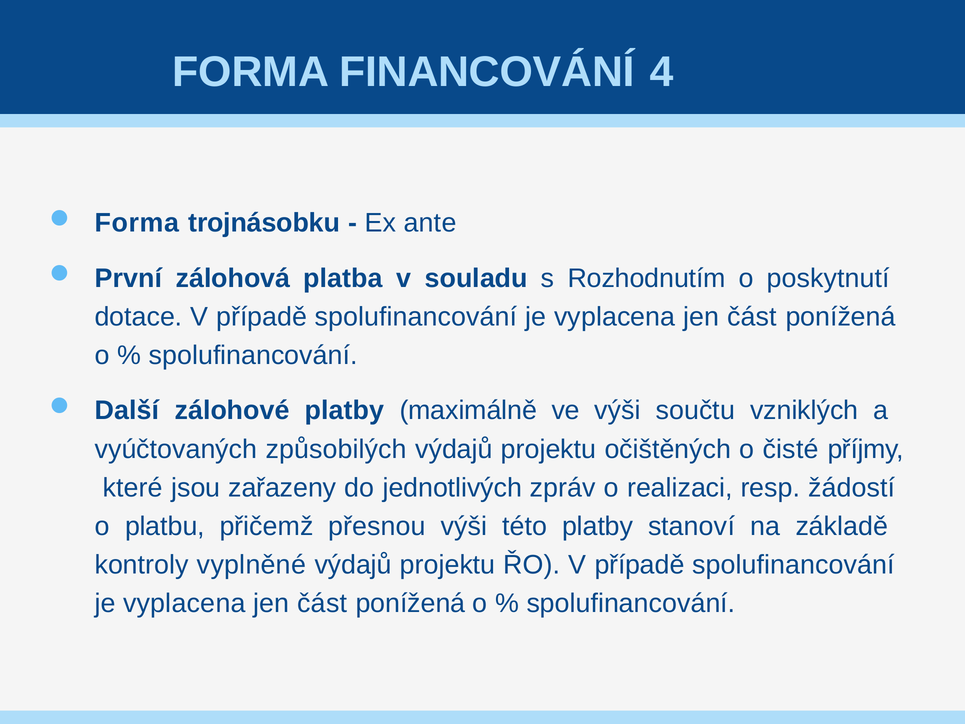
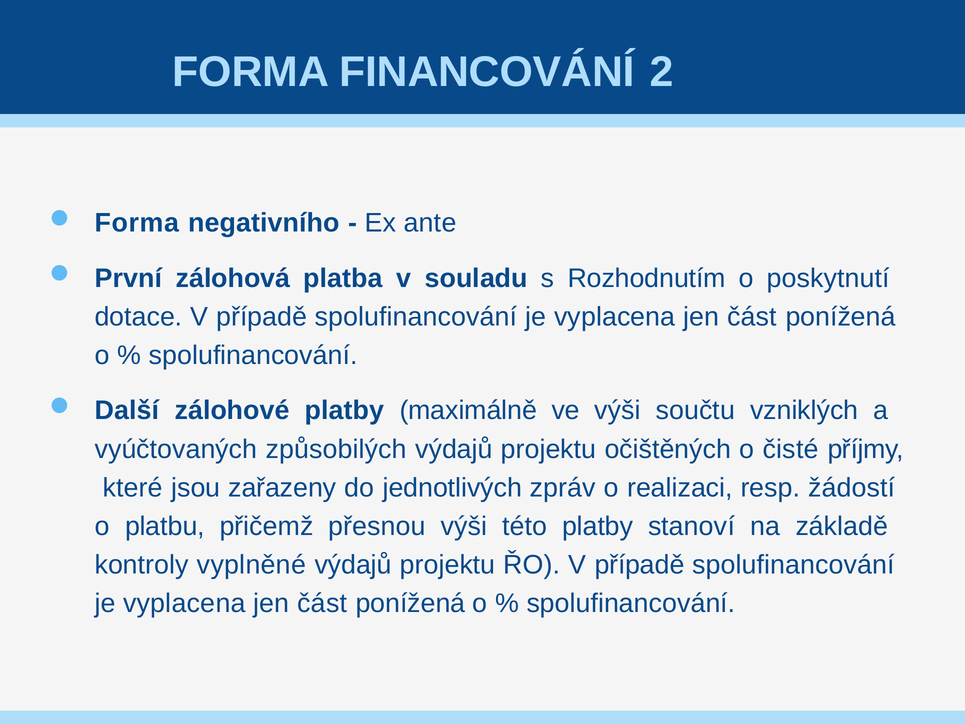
4: 4 -> 2 (662, 72)
trojnásobku: trojnásobku -> negativního (264, 223)
